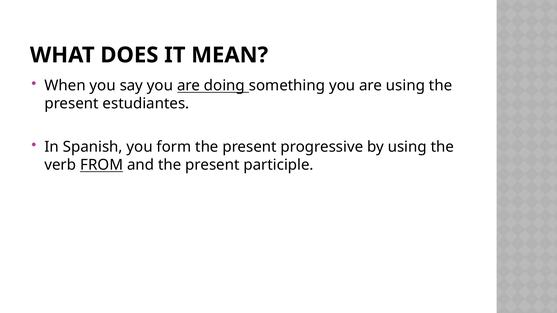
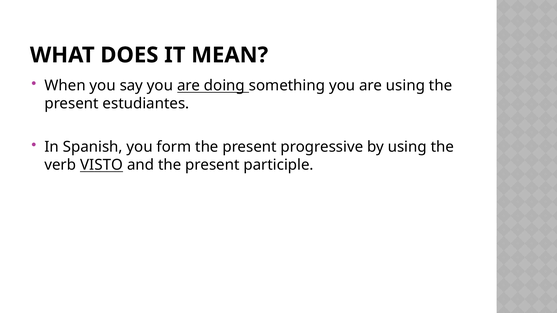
FROM: FROM -> VISTO (102, 165)
